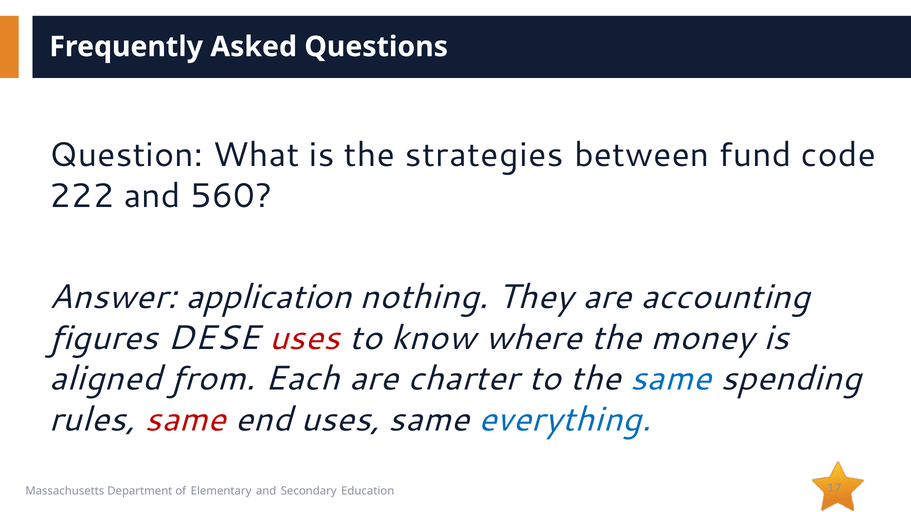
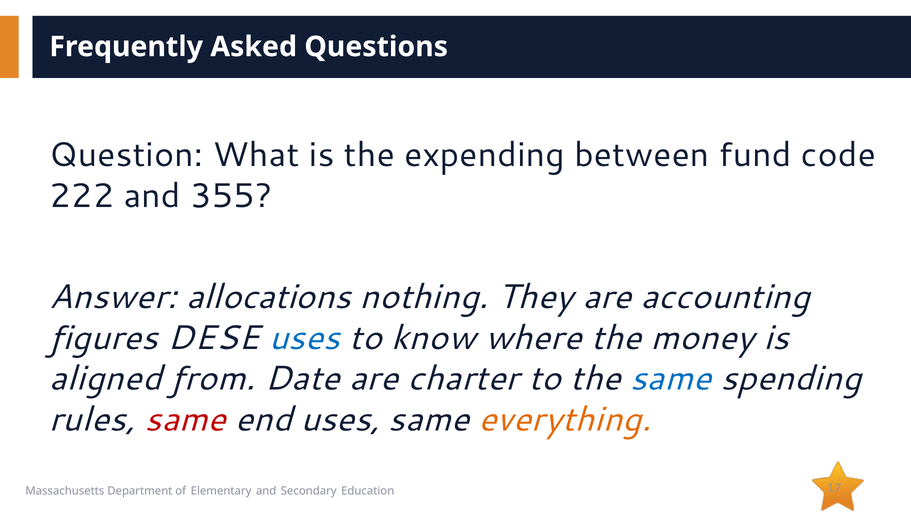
strategies: strategies -> expending (485, 155)
560: 560 -> 355 (231, 196)
application: application -> allocations (268, 297)
uses colour: red -> blue (305, 338)
Each: Each -> Date (302, 379)
everything colour: blue -> orange (565, 420)
